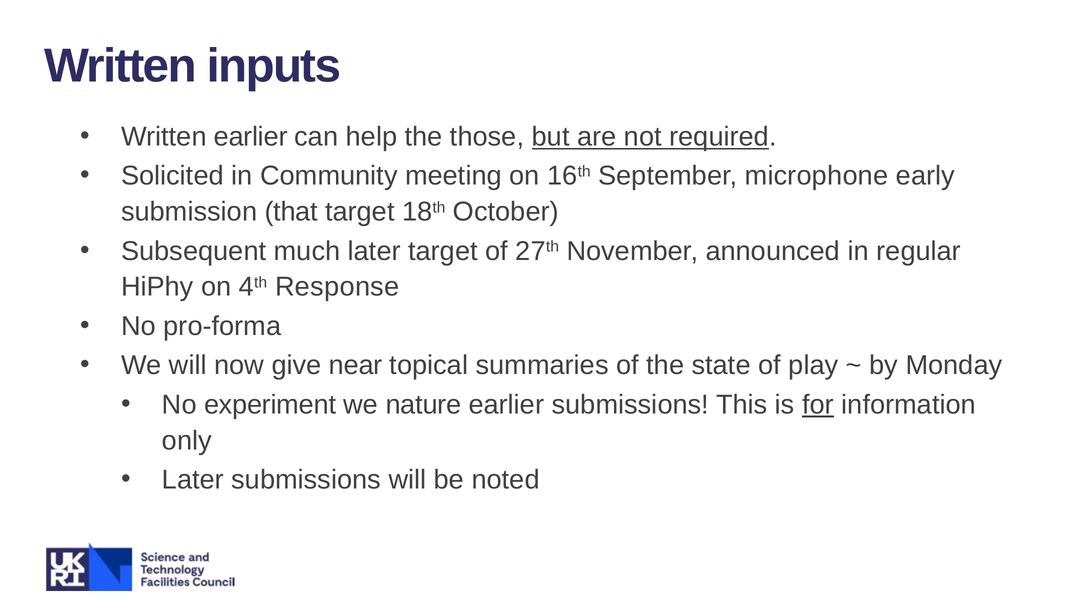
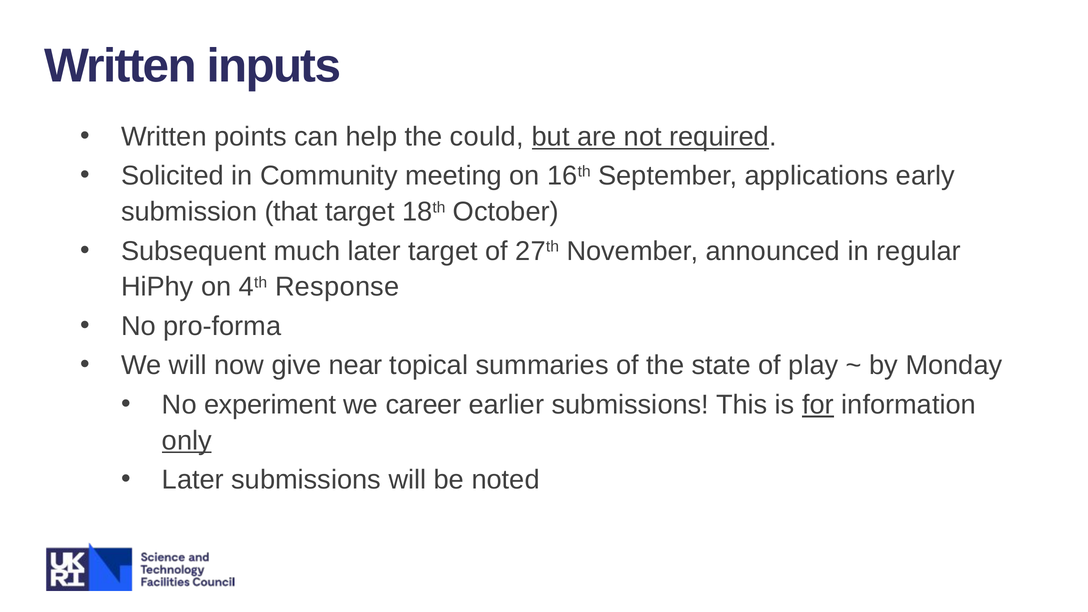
Written earlier: earlier -> points (251, 137)
those: those -> could (487, 137)
microphone: microphone -> applications (817, 176)
nature: nature -> career (423, 405)
only underline: none -> present (187, 441)
